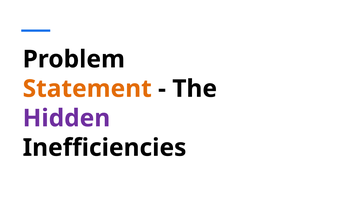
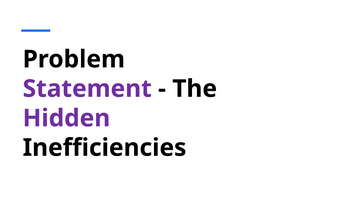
Statement colour: orange -> purple (87, 89)
